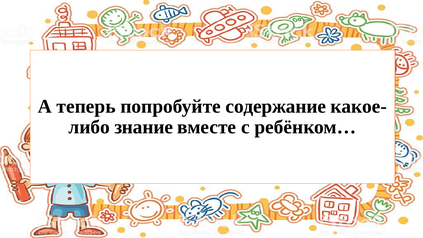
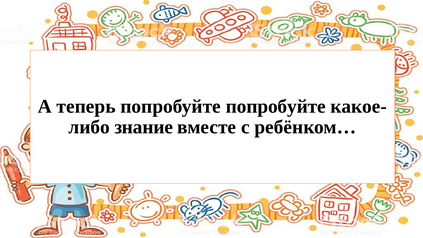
попробуйте содержание: содержание -> попробуйте (276, 106)
